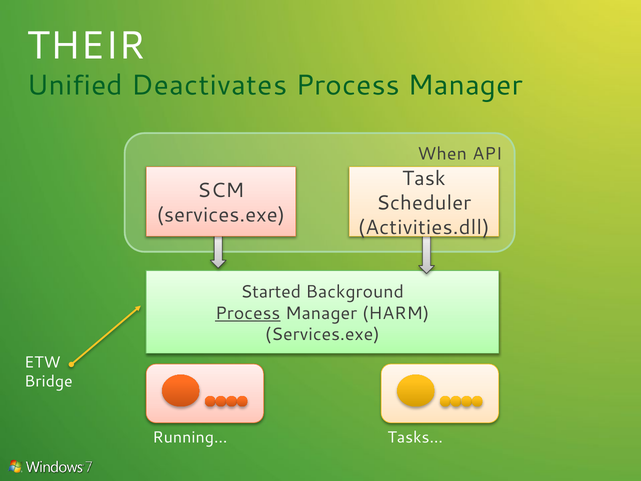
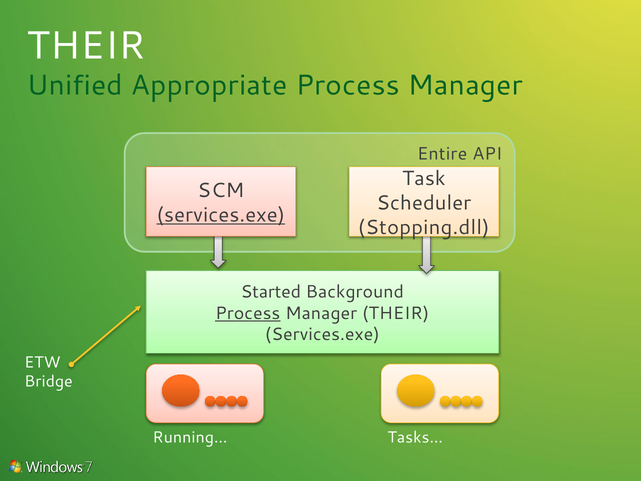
Deactivates: Deactivates -> Appropriate (209, 85)
When: When -> Entire (442, 154)
services.exe underline: none -> present (221, 215)
Activities.dll: Activities.dll -> Stopping.dll (424, 227)
Manager HARM: HARM -> THEIR (396, 313)
